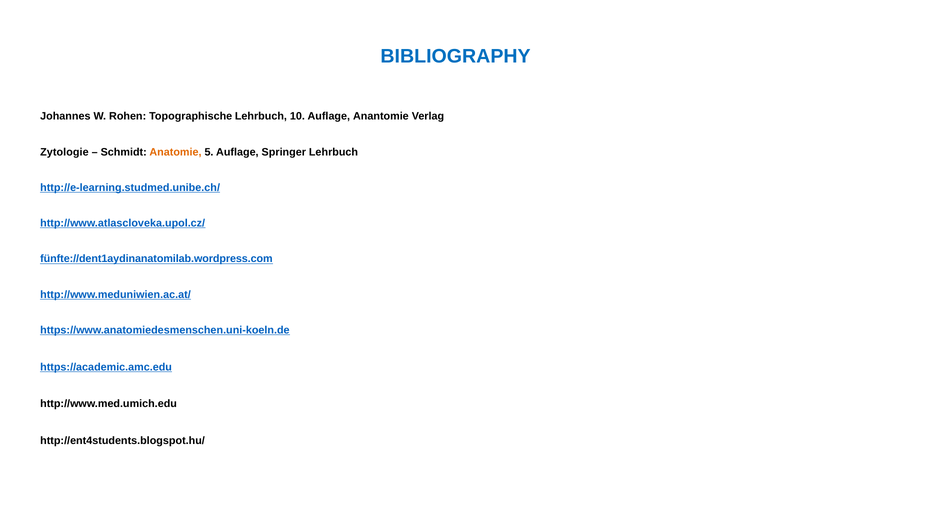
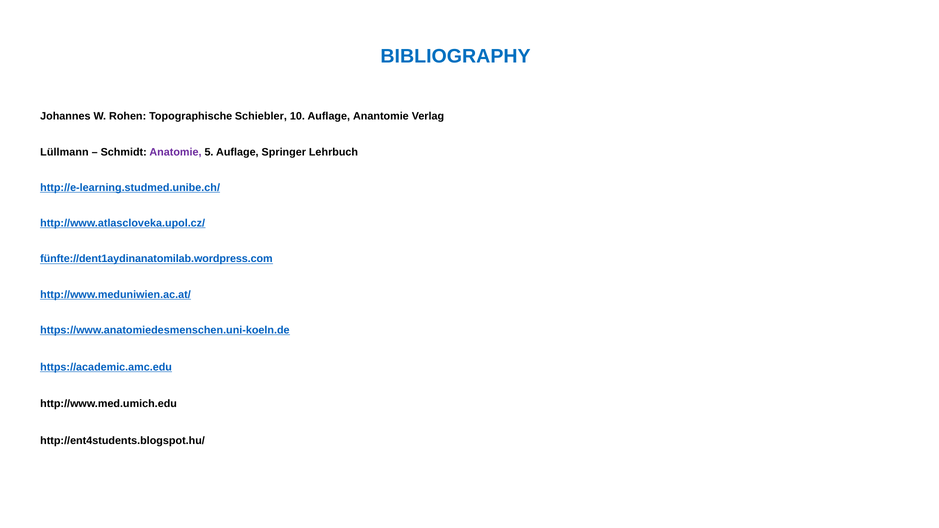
Topographische Lehrbuch: Lehrbuch -> Schiebler (261, 116)
Zytologie: Zytologie -> Lüllmann (64, 152)
Anatomie colour: orange -> purple (175, 152)
